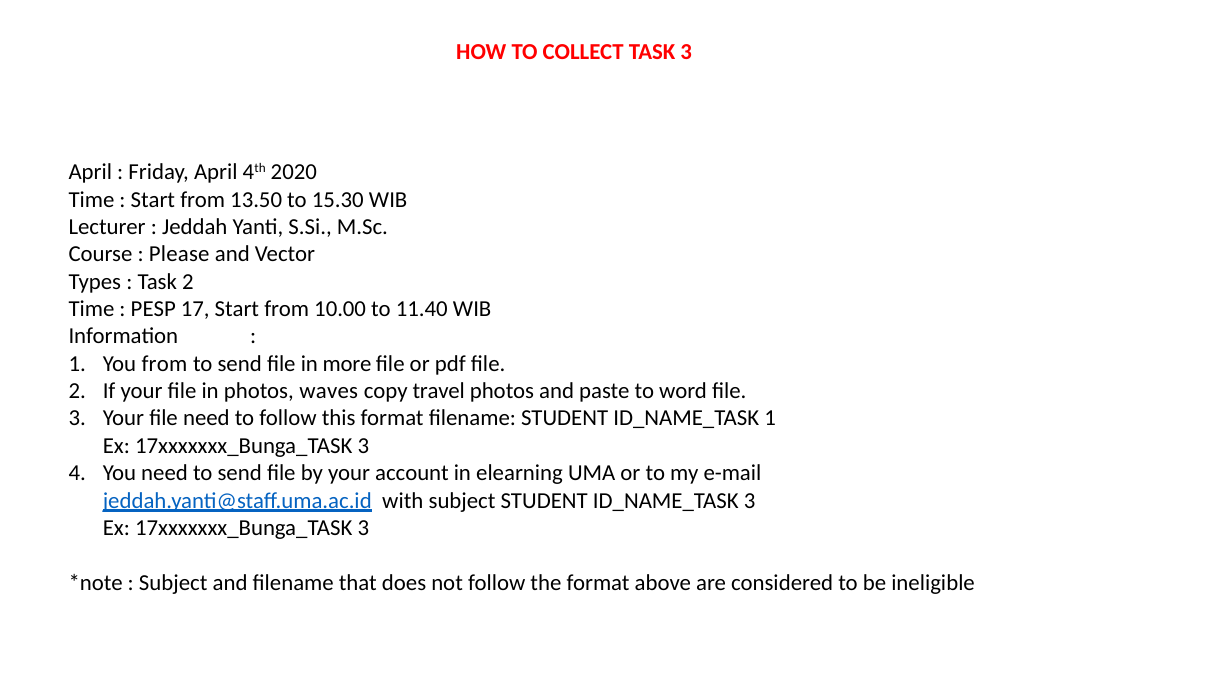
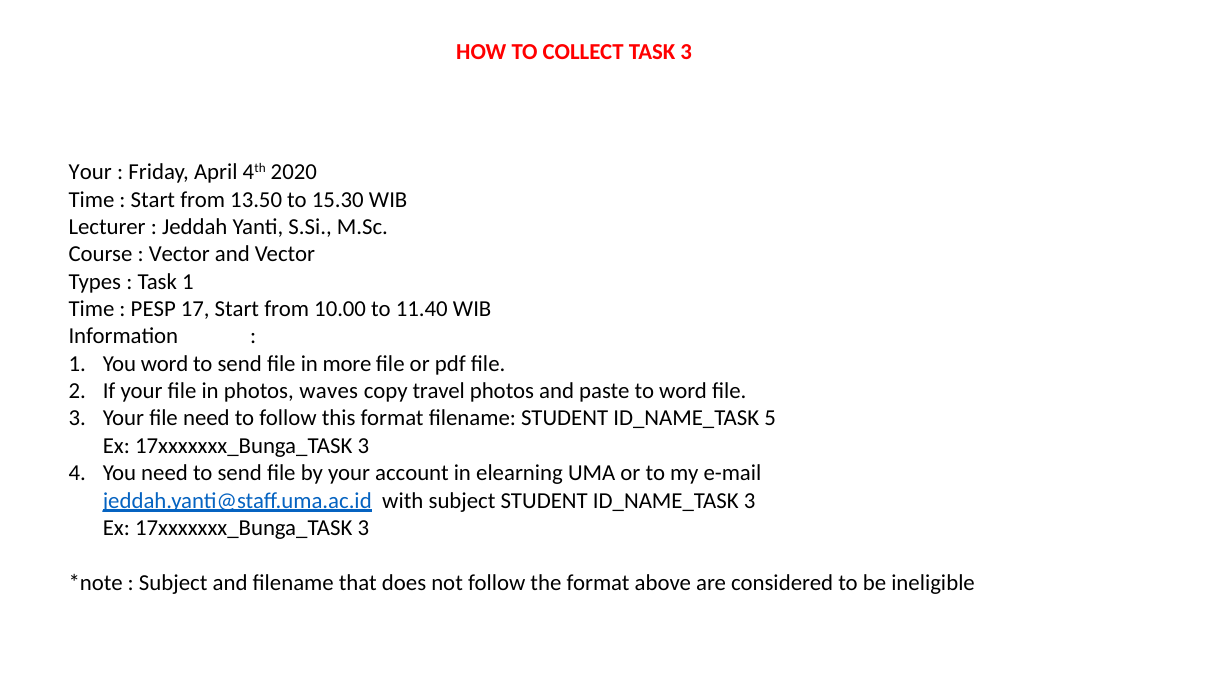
April: April -> Your (90, 172)
Please: Please -> Vector (179, 255)
Task 2: 2 -> 1 (188, 282)
You from: from -> word (165, 364)
ID_NAME_TASK 1: 1 -> 5 (770, 419)
